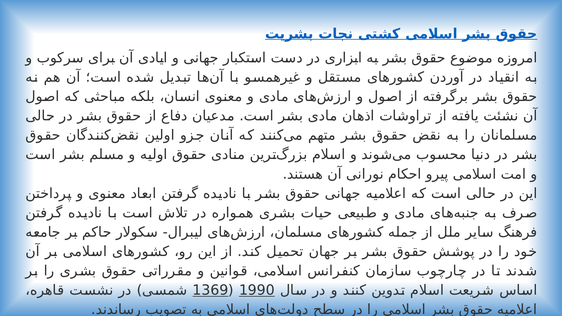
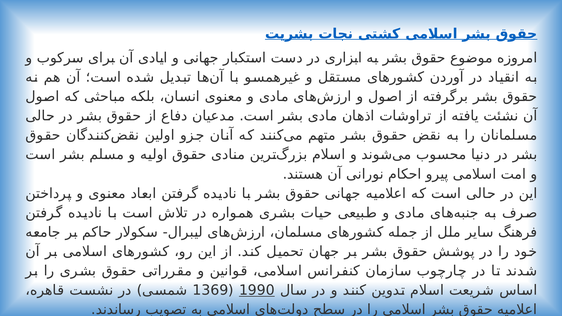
1369 underline: present -> none (210, 290)
